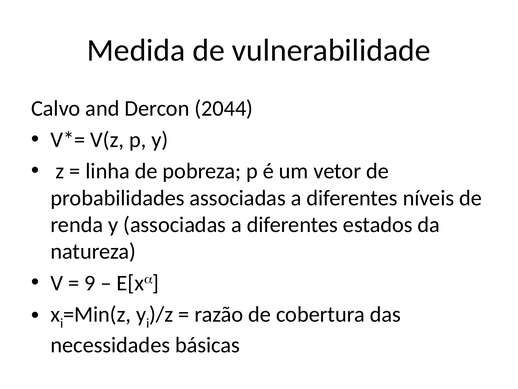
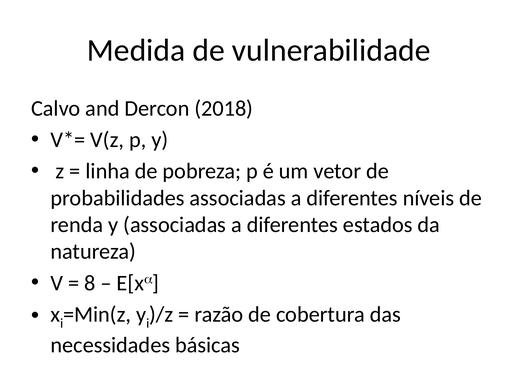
2044: 2044 -> 2018 (224, 108)
9: 9 -> 8 (90, 283)
